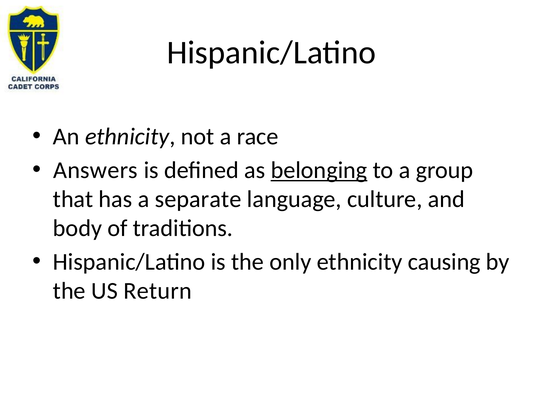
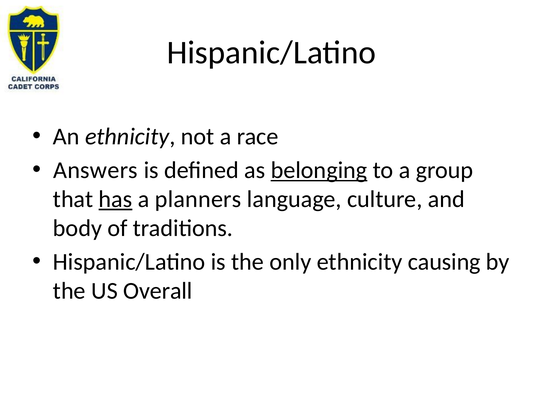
has underline: none -> present (115, 199)
separate: separate -> planners (198, 199)
Return: Return -> Overall (158, 291)
